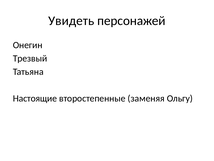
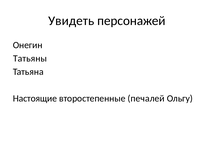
Трезвый: Трезвый -> Татьяны (30, 58)
заменяя: заменяя -> печалей (146, 98)
